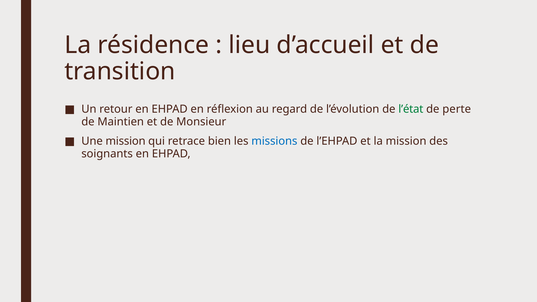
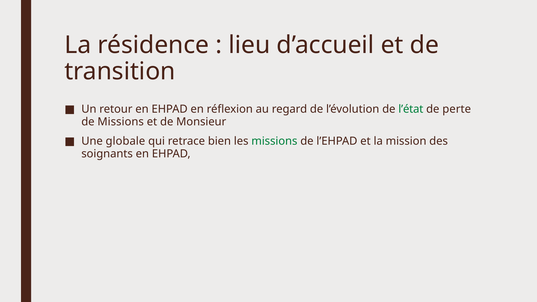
de Maintien: Maintien -> Missions (121, 122)
Une mission: mission -> globale (125, 141)
missions colour: blue -> green (274, 141)
